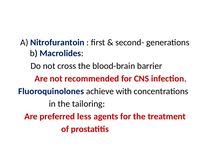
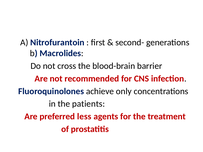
with: with -> only (124, 91)
tailoring: tailoring -> patients (88, 104)
